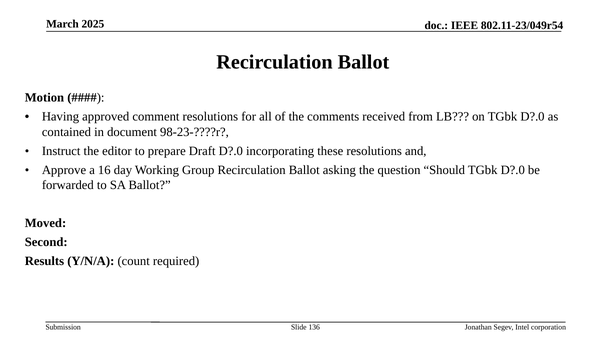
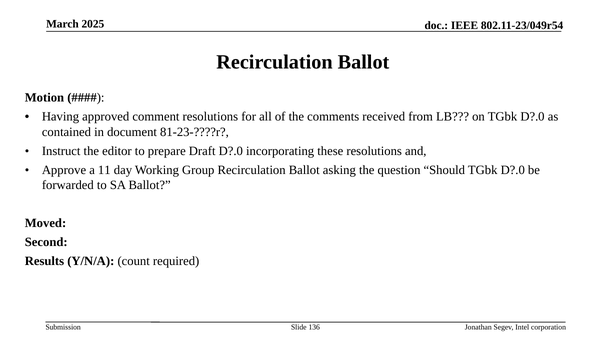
98-23-????r: 98-23-????r -> 81-23-????r (194, 132)
16: 16 -> 11 (104, 170)
